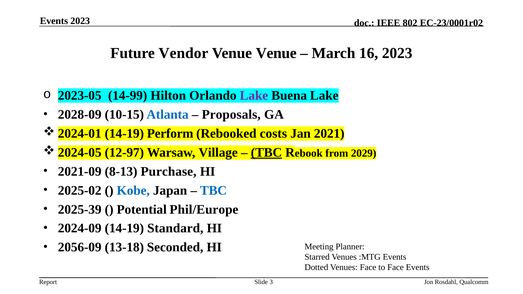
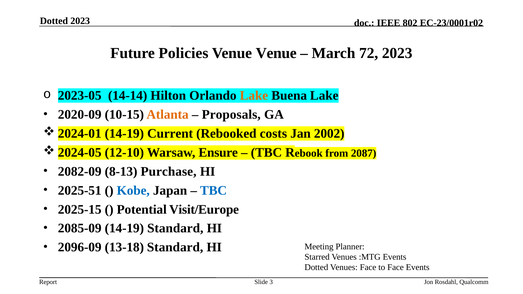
Events: Events -> Dotted (54, 21)
Vendor: Vendor -> Policies (183, 53)
16: 16 -> 72 (369, 53)
14-99: 14-99 -> 14-14 (128, 96)
Lake colour: purple -> orange (254, 96)
2028-09: 2028-09 -> 2020-09 (80, 115)
Atlanta colour: blue -> orange (168, 115)
Perform: Perform -> Current (170, 134)
2021: 2021 -> 2002 (329, 134)
12-97: 12-97 -> 12-10 (124, 153)
Village: Village -> Ensure (218, 153)
TBC underline: present -> none (266, 153)
2029: 2029 -> 2087 (364, 153)
2021-09: 2021-09 -> 2082-09 (80, 172)
2025-02: 2025-02 -> 2025-51 (80, 191)
2025-39: 2025-39 -> 2025-15 (80, 210)
Phil/Europe: Phil/Europe -> Visit/Europe (204, 210)
2024-09: 2024-09 -> 2085-09 (80, 228)
2056-09: 2056-09 -> 2096-09 (80, 247)
13-18 Seconded: Seconded -> Standard (175, 247)
